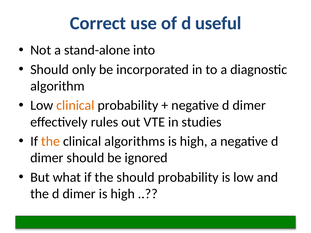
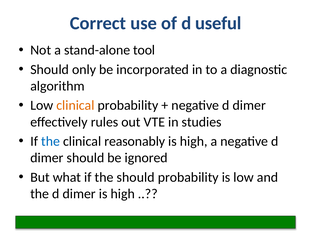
into: into -> tool (144, 50)
the colour: orange -> blue (51, 141)
algorithms: algorithms -> reasonably (135, 141)
